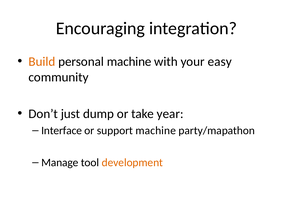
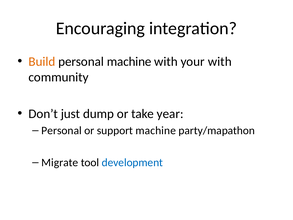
your easy: easy -> with (220, 61)
Interface: Interface -> Personal (62, 130)
Manage: Manage -> Migrate (60, 162)
development colour: orange -> blue (132, 162)
